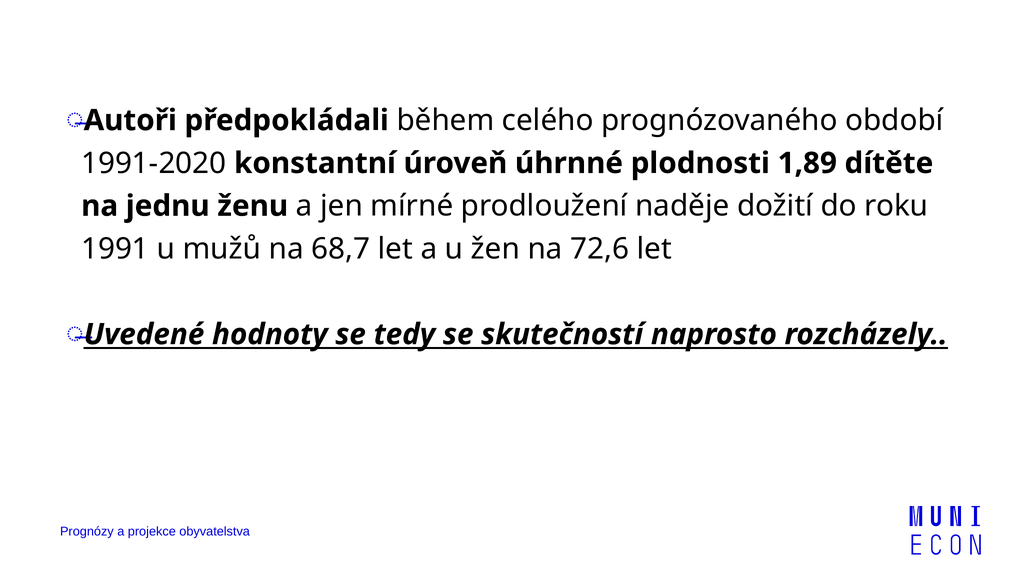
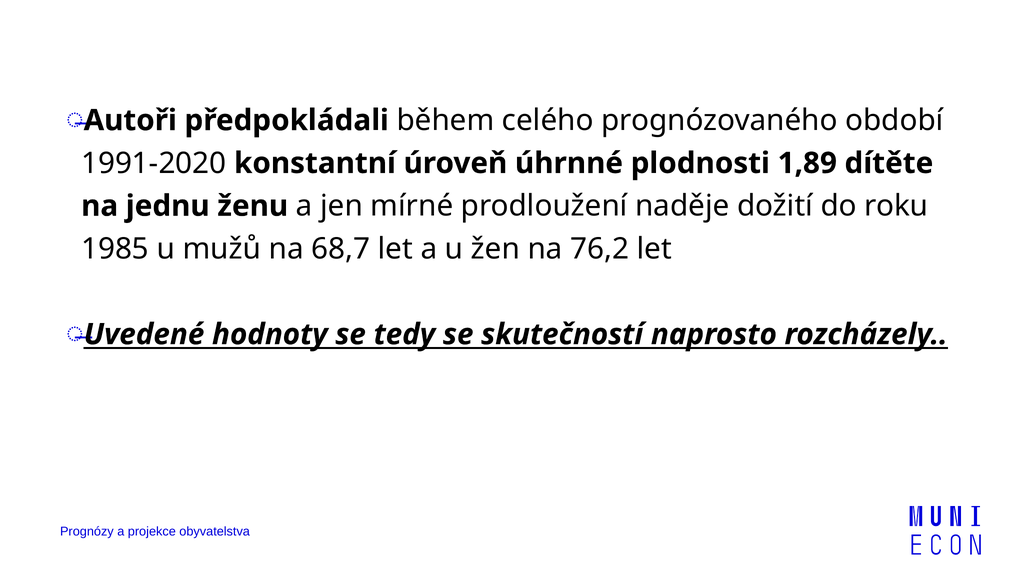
1991: 1991 -> 1985 (115, 249)
72,6: 72,6 -> 76,2 (600, 249)
